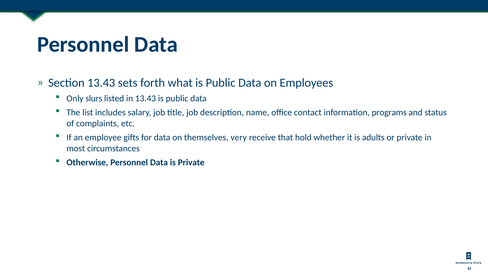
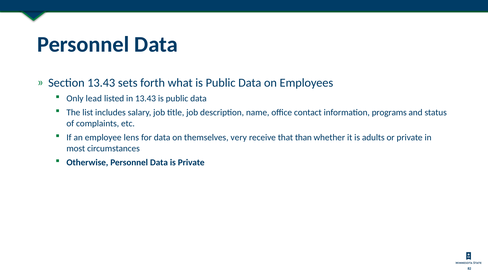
slurs: slurs -> lead (94, 99)
gifts: gifts -> lens (131, 138)
hold: hold -> than (303, 138)
